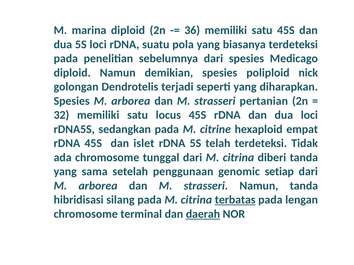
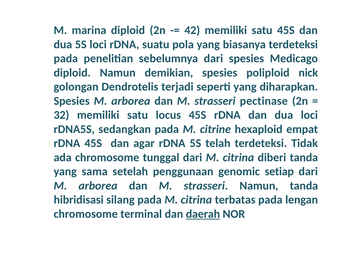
36: 36 -> 42 (192, 30)
pertanian: pertanian -> pectinase (264, 101)
islet: islet -> agar (144, 144)
terbatas underline: present -> none (235, 200)
